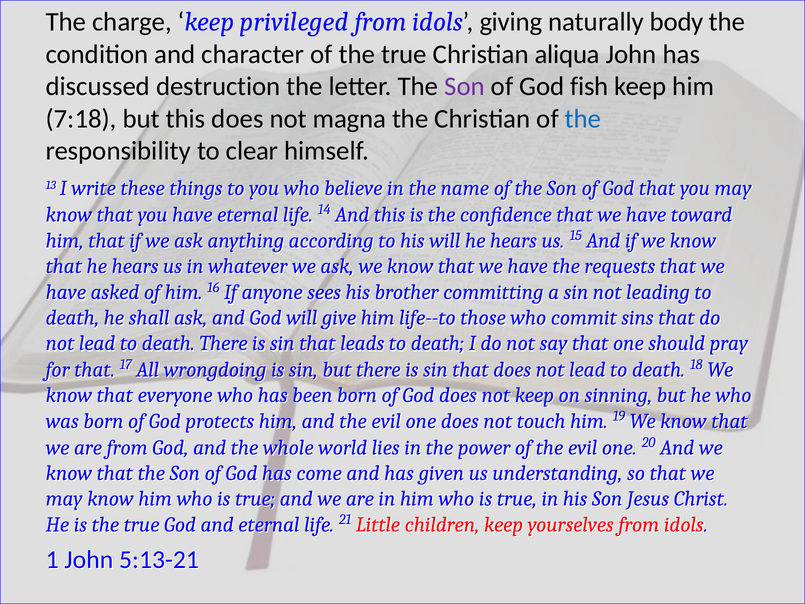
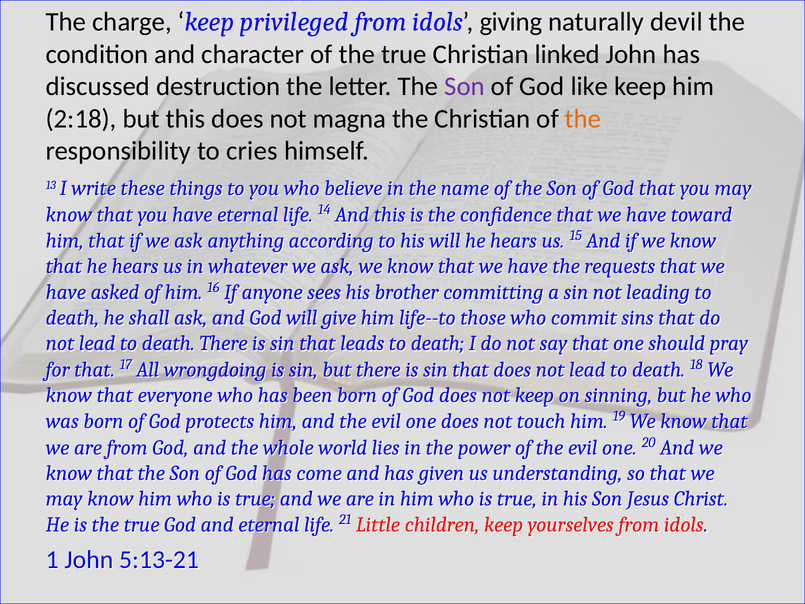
body: body -> devil (676, 22)
aliqua: aliqua -> linked (567, 54)
fish: fish -> like (589, 86)
7:18: 7:18 -> 2:18 (81, 119)
the colour: blue -> orange (583, 119)
clear: clear -> cries (252, 151)
